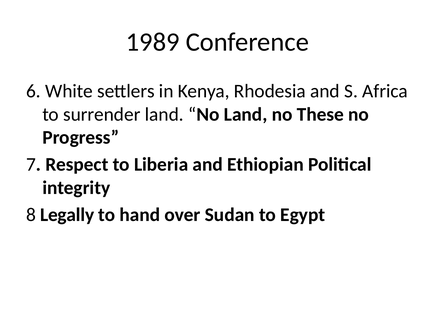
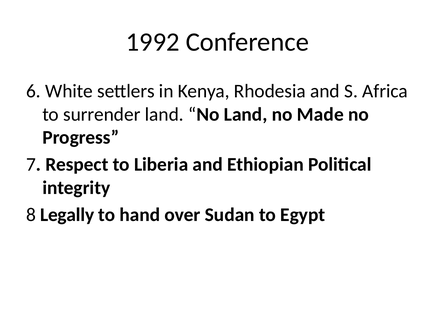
1989: 1989 -> 1992 (153, 42)
These: These -> Made (320, 114)
